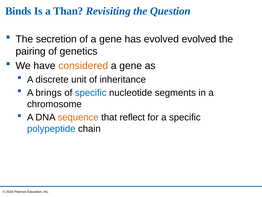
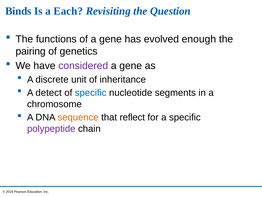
Than: Than -> Each (68, 11)
secretion: secretion -> functions (56, 39)
evolved evolved: evolved -> enough (199, 39)
considered colour: orange -> purple (83, 66)
brings: brings -> detect (49, 93)
polypeptide colour: blue -> purple (51, 128)
